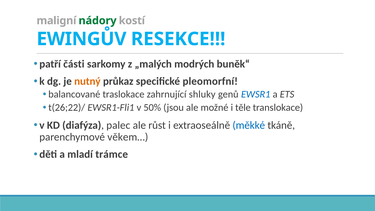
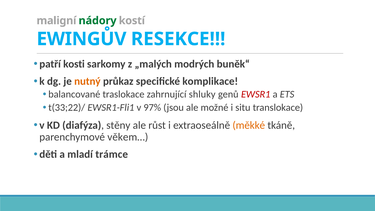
části: části -> kosti (74, 64)
pleomorfní: pleomorfní -> komplikace (210, 81)
EWSR1 colour: blue -> red (256, 94)
t(26;22)/: t(26;22)/ -> t(33;22)/ (67, 108)
50%: 50% -> 97% (152, 108)
těle: těle -> situ (243, 108)
palec: palec -> stěny (118, 125)
měkké colour: blue -> orange (249, 125)
